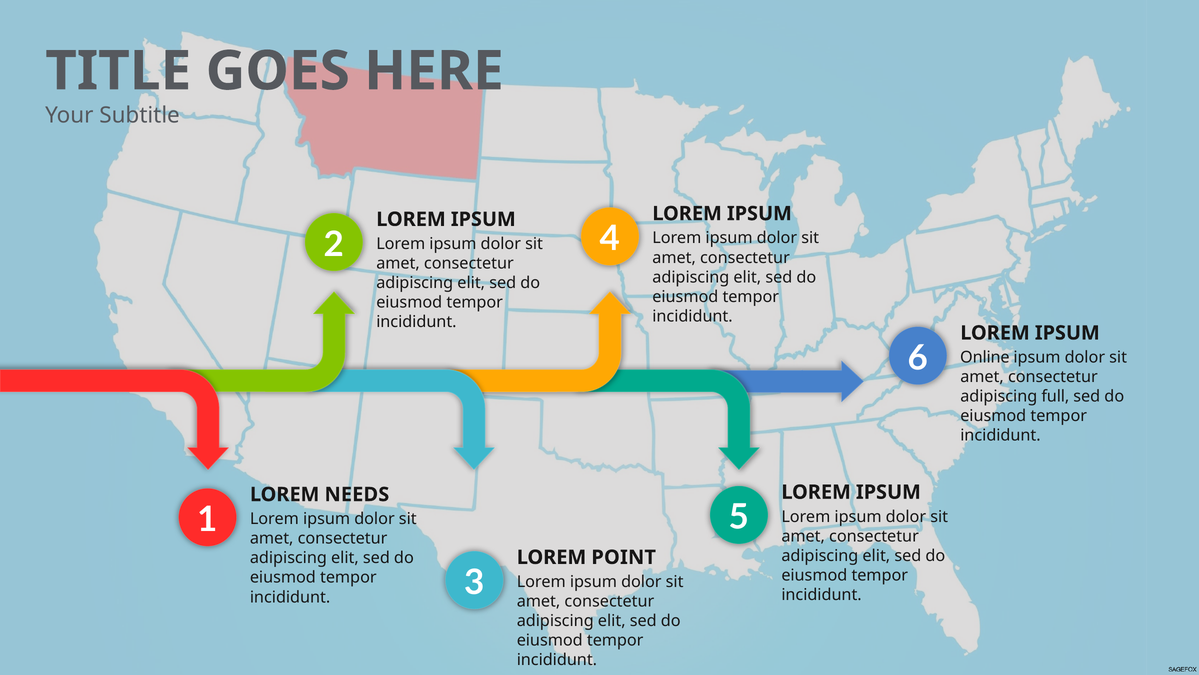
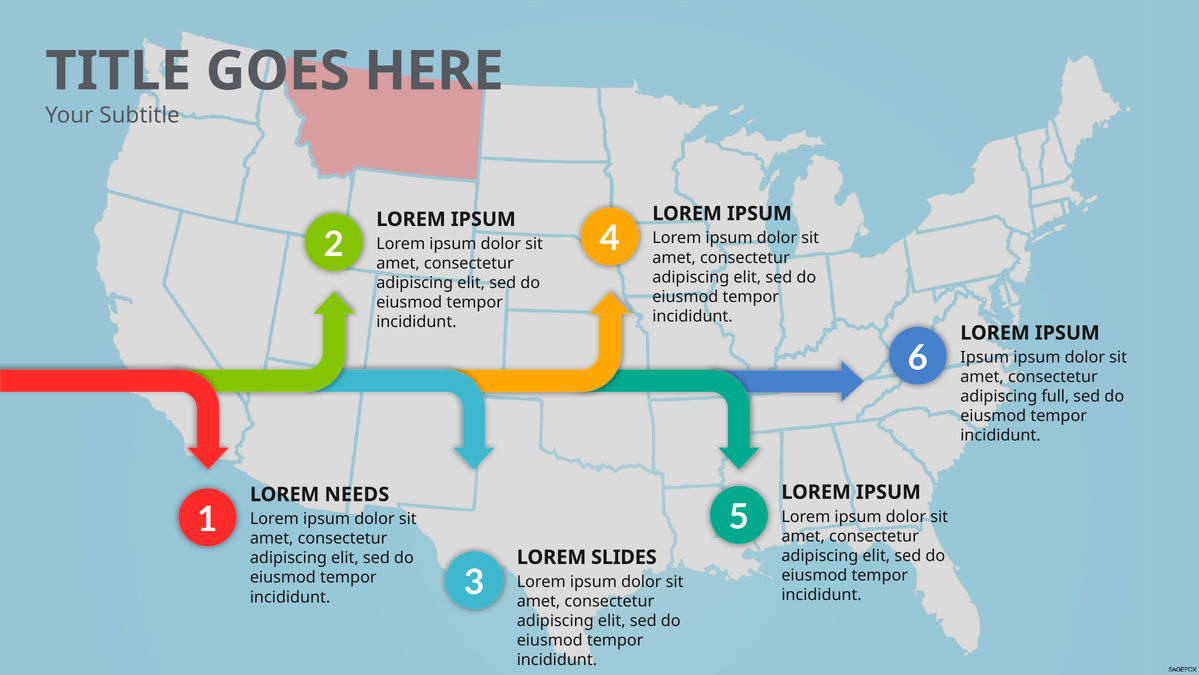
Online: Online -> Ipsum (985, 357)
POINT: POINT -> SLIDES (624, 557)
